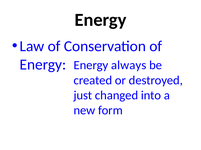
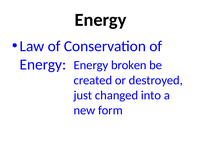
always: always -> broken (129, 66)
